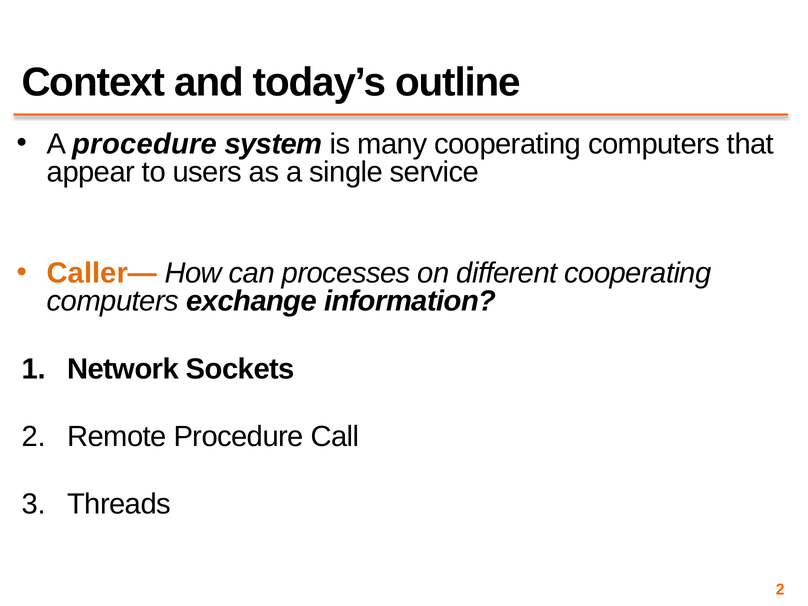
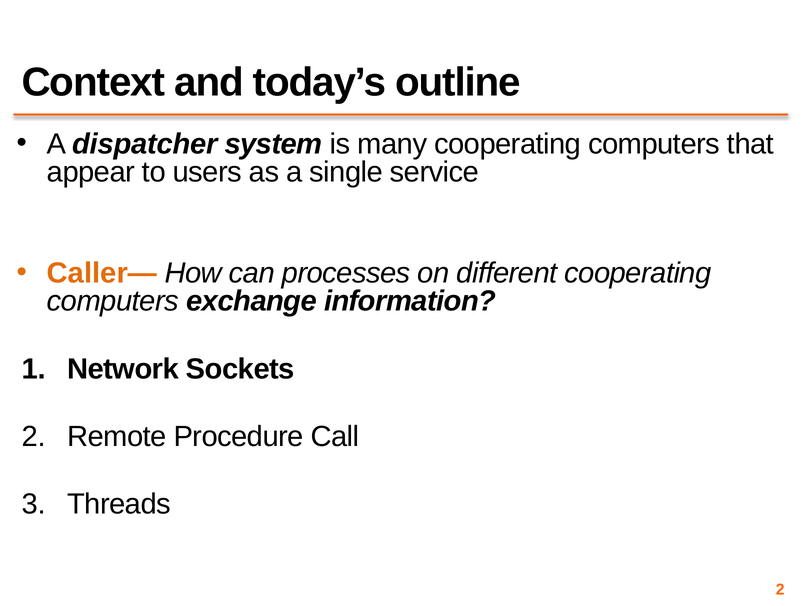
A procedure: procedure -> dispatcher (145, 144)
